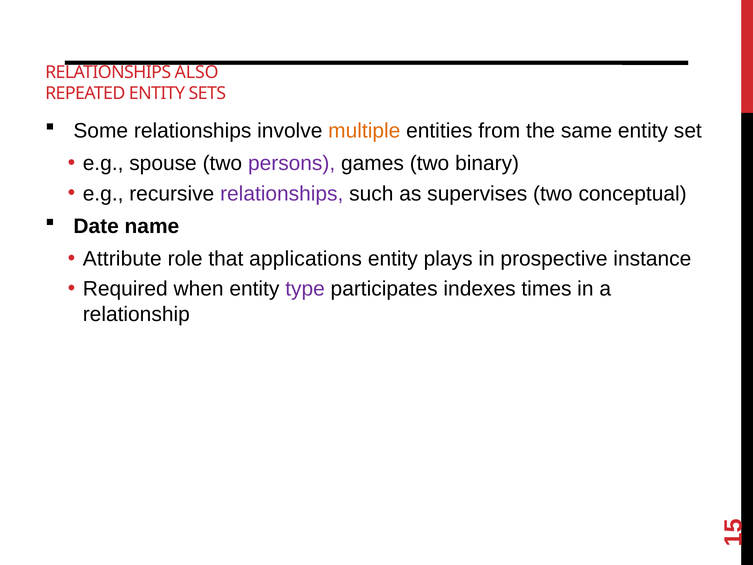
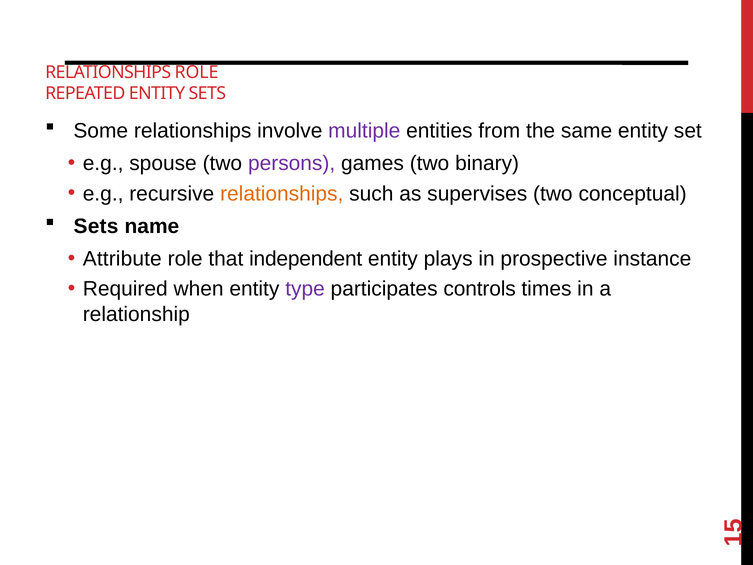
RELATIONSHIPS ALSO: ALSO -> ROLE (197, 72)
multiple colour: orange -> purple (364, 131)
relationships colour: purple -> orange (282, 194)
Date: Date -> Sets (96, 226)
applications: applications -> independent (306, 259)
indexes: indexes -> controls (480, 289)
